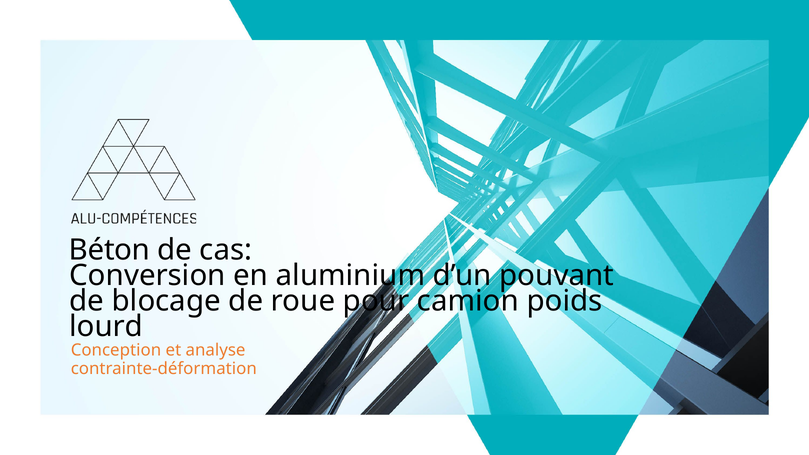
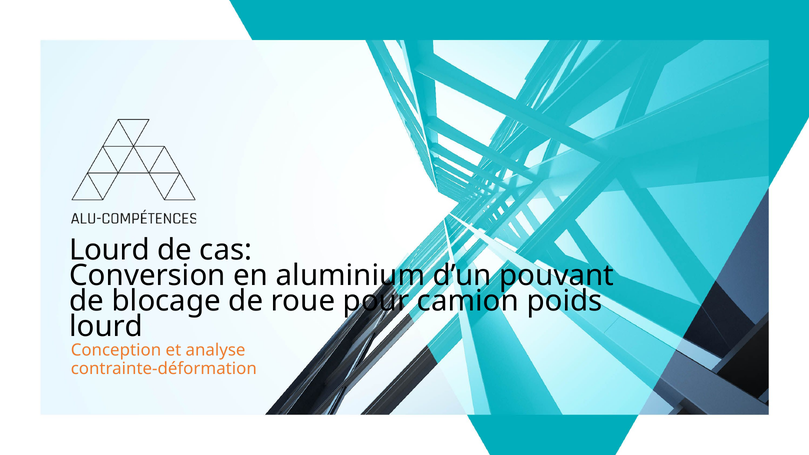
Béton: Béton -> Lourd (109, 250)
